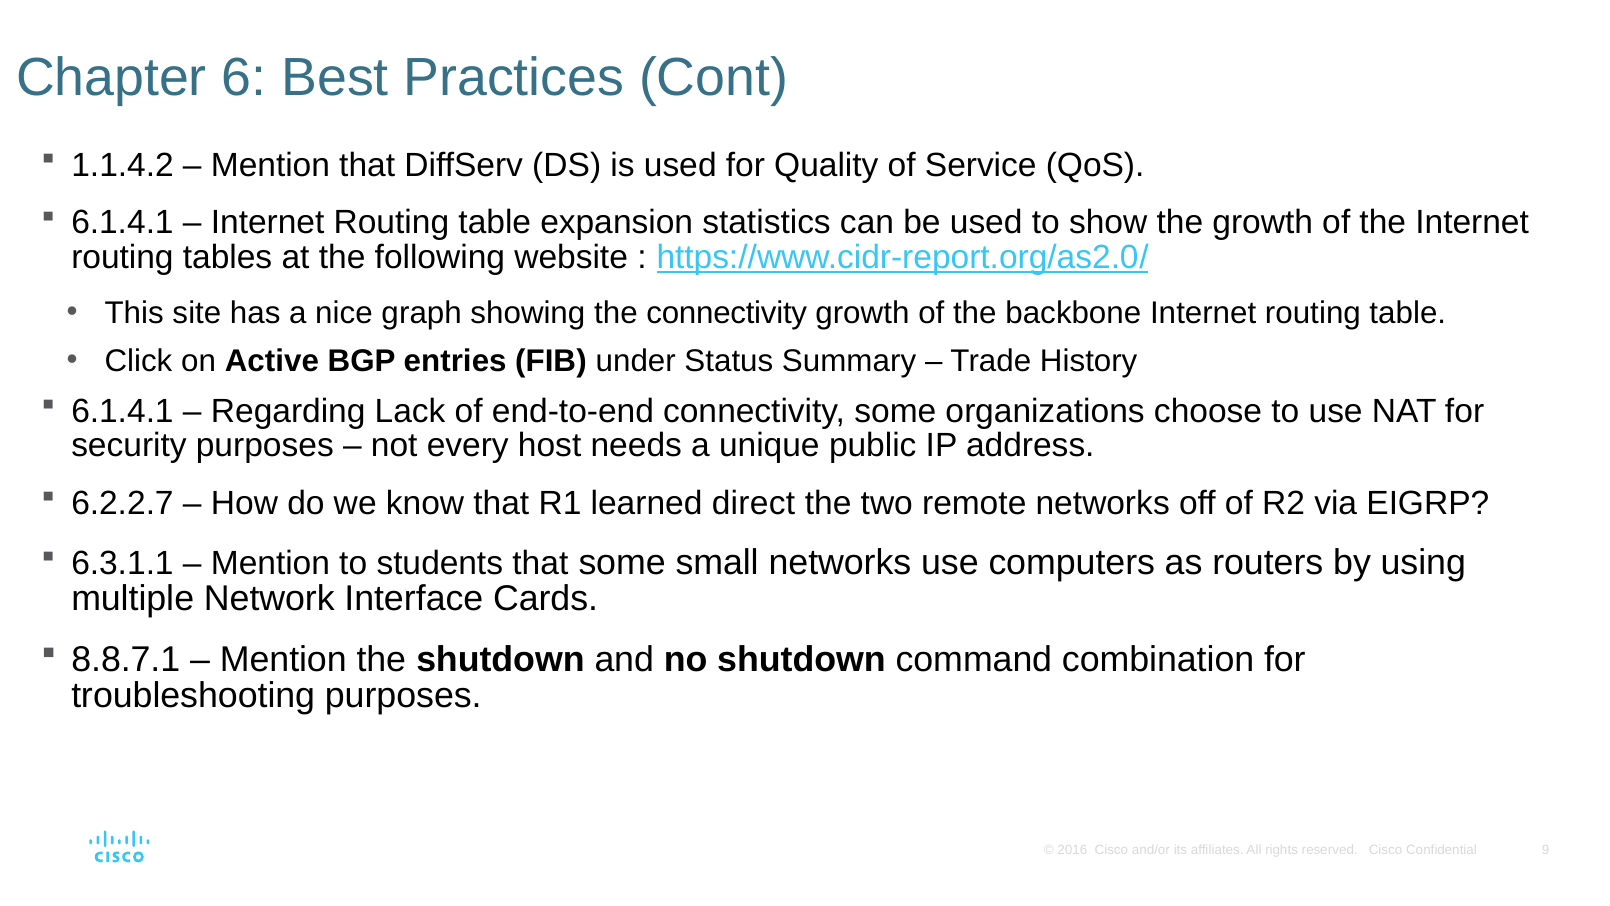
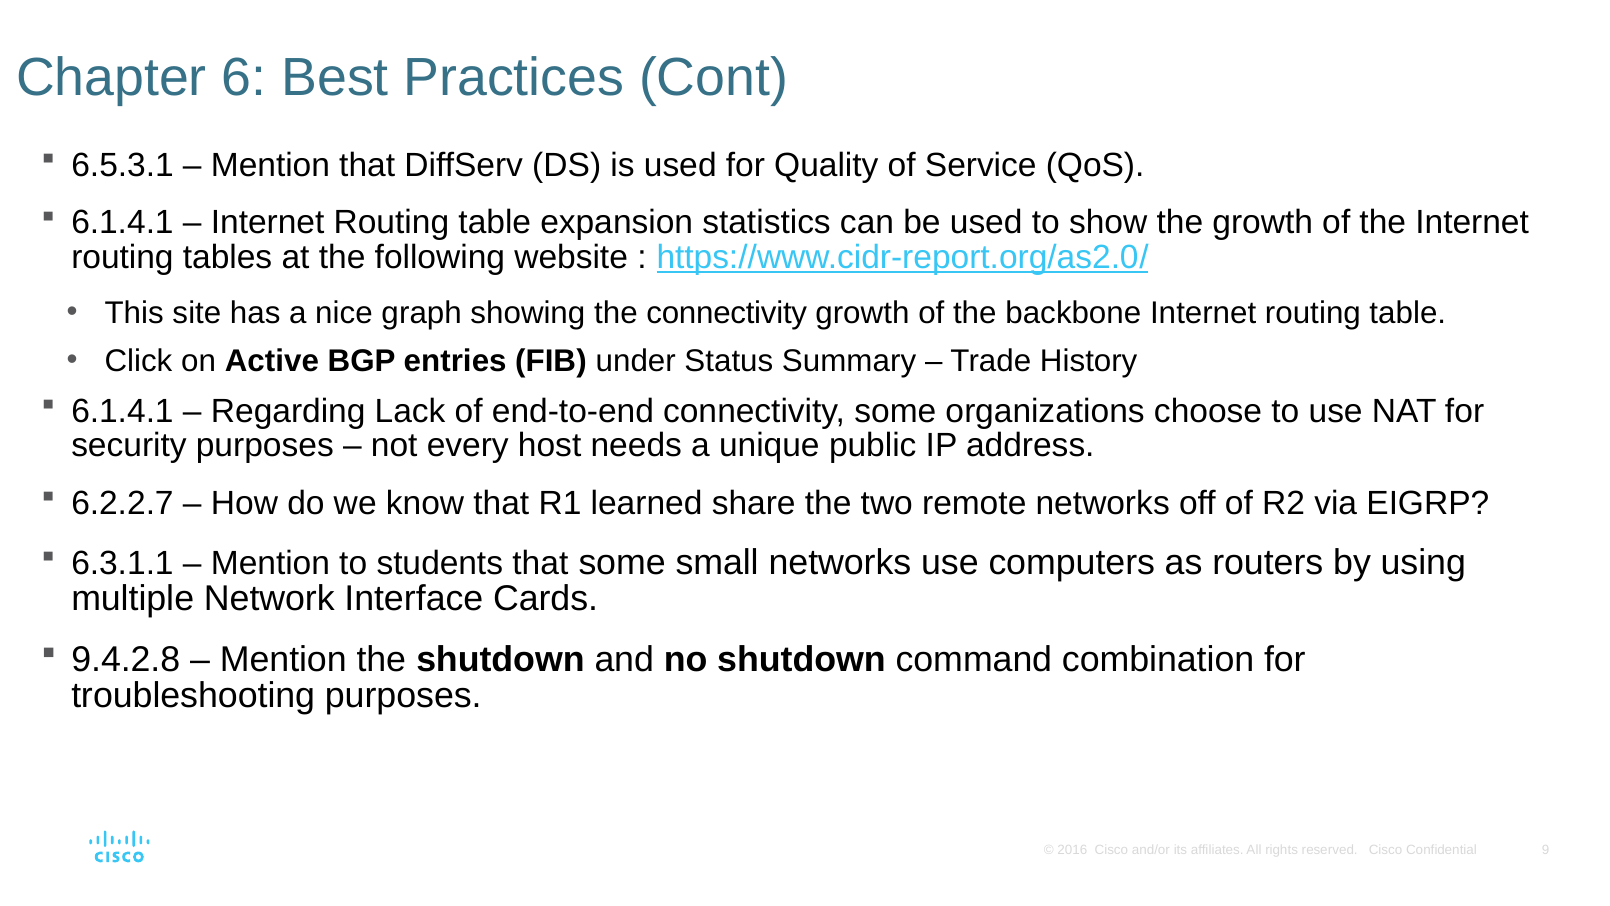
1.1.4.2: 1.1.4.2 -> 6.5.3.1 (123, 165)
direct: direct -> share (754, 503)
8.8.7.1: 8.8.7.1 -> 9.4.2.8 (126, 659)
